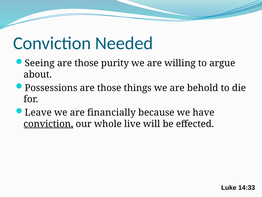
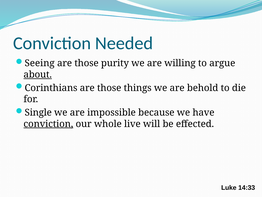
about underline: none -> present (38, 74)
Possessions: Possessions -> Corinthians (51, 88)
Leave: Leave -> Single (38, 112)
financially: financially -> impossible (111, 112)
